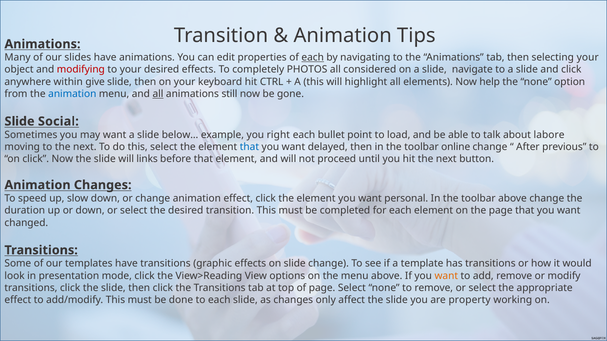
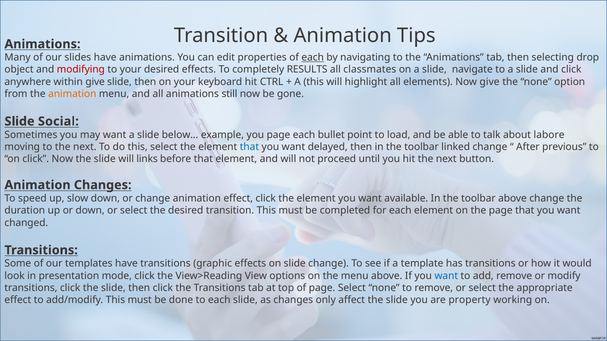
selecting your: your -> drop (588, 58)
PHOTOS: PHOTOS -> RESULTS (307, 70)
considered: considered -> classmates (370, 70)
Now help: help -> give (490, 82)
animation colour: blue -> orange (72, 94)
all underline: present -> none (158, 94)
you right: right -> page (278, 135)
online: online -> linked (456, 147)
personal: personal -> available (406, 199)
want colour: orange -> blue (446, 276)
